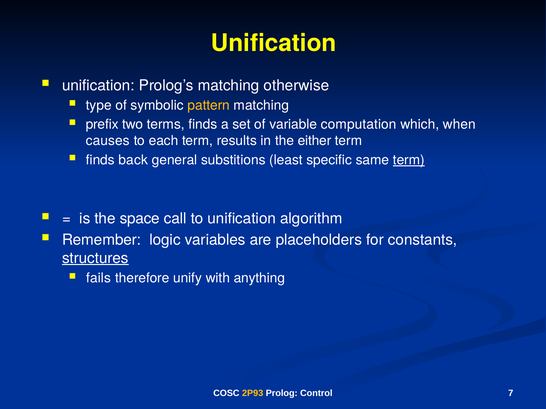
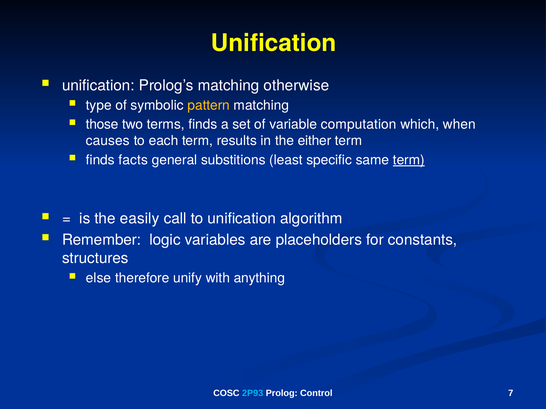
prefix: prefix -> those (102, 125)
back: back -> facts (133, 160)
space: space -> easily (140, 219)
structures underline: present -> none (95, 258)
fails: fails -> else (99, 278)
2P93 colour: yellow -> light blue (253, 394)
